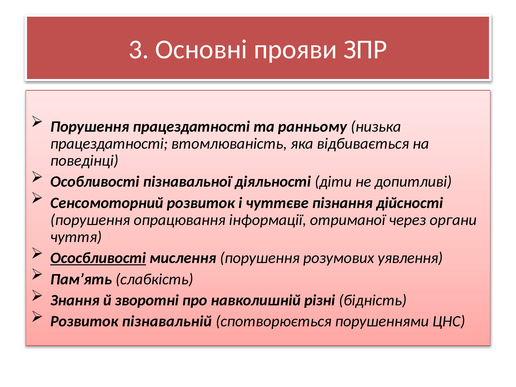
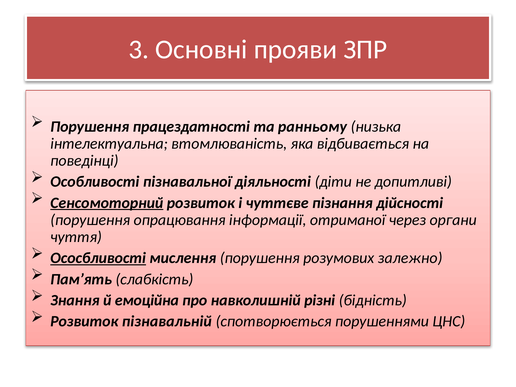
працездатності: працездатності -> інтелектуальна (109, 144)
Сенсомоторний underline: none -> present (107, 203)
уявлення: уявлення -> залежно (410, 258)
зворотні: зворотні -> емоційна (147, 300)
